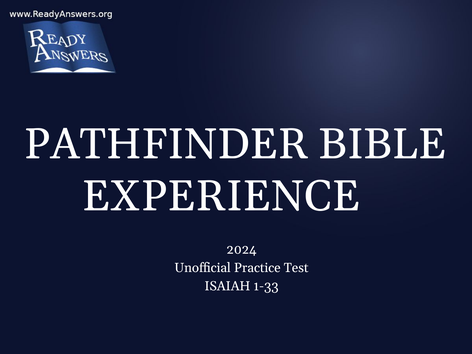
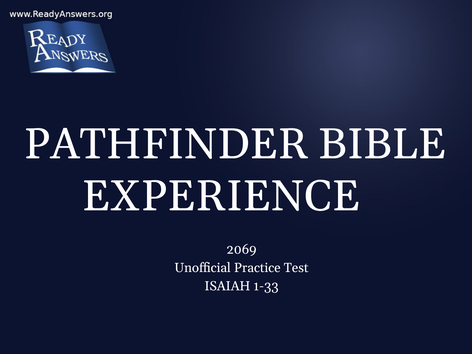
2024: 2024 -> 2069 (242, 249)
